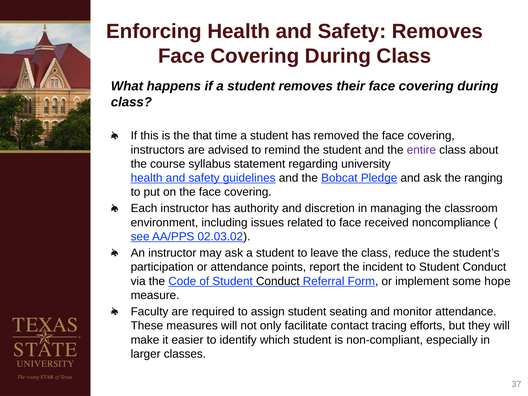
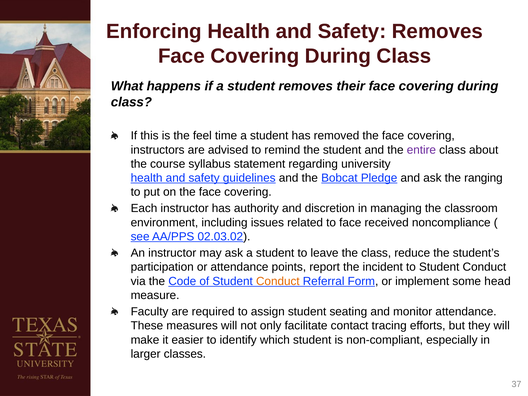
that: that -> feel (202, 136)
Conduct colour: black -> orange (278, 281)
hope: hope -> head (498, 281)
